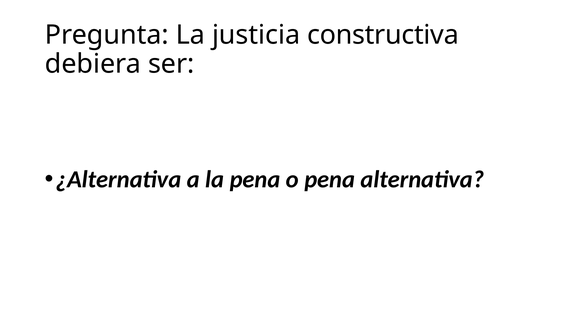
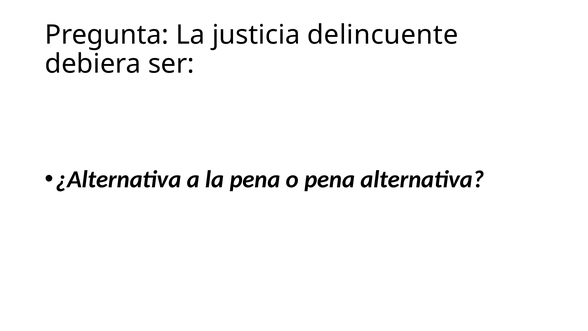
constructiva: constructiva -> delincuente (383, 35)
